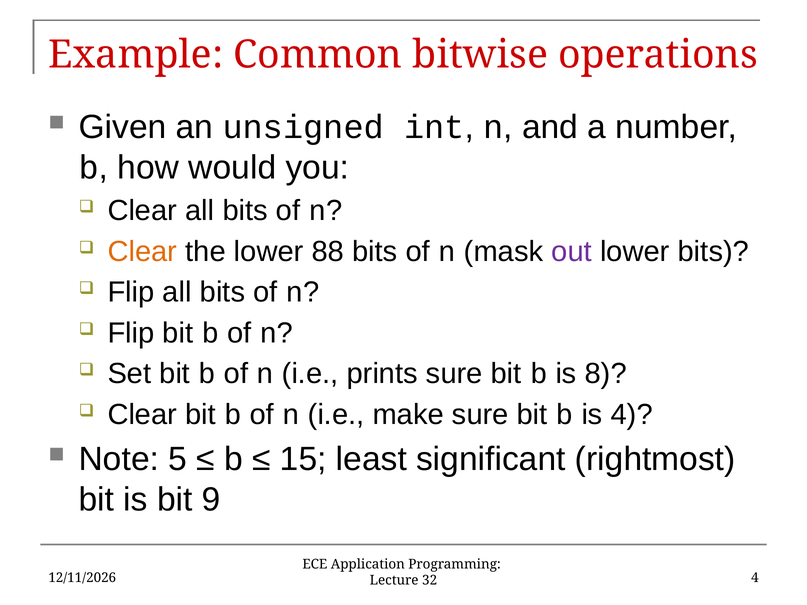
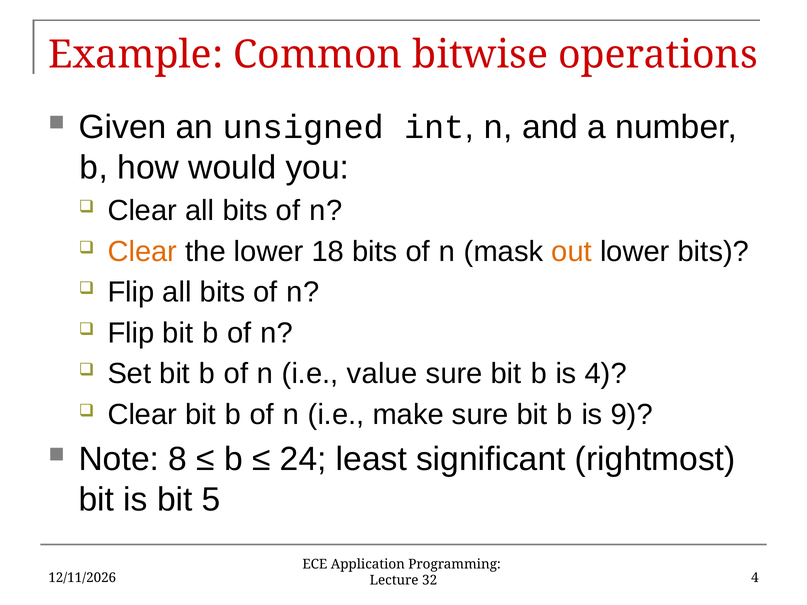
88: 88 -> 18 (328, 252)
out colour: purple -> orange (572, 252)
prints: prints -> value (382, 374)
is 8: 8 -> 4 (606, 374)
is 4: 4 -> 9 (632, 415)
5: 5 -> 8 (178, 459)
15: 15 -> 24 (303, 459)
9: 9 -> 5 (211, 500)
